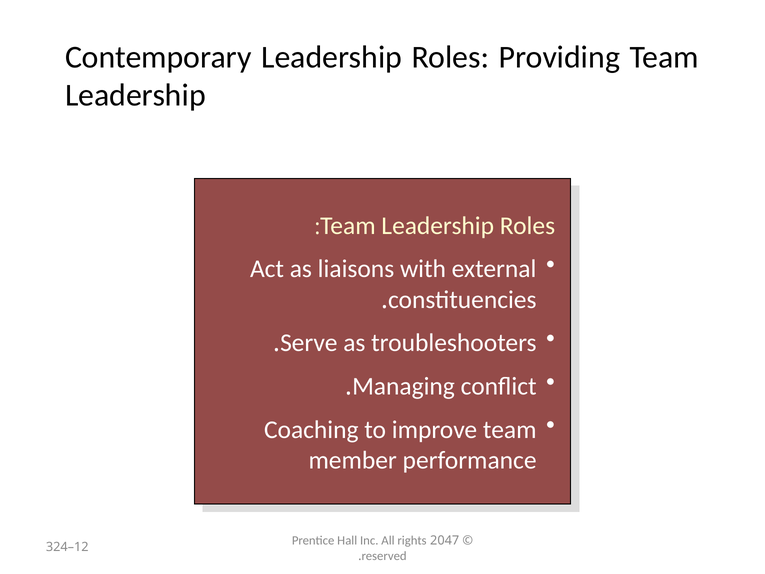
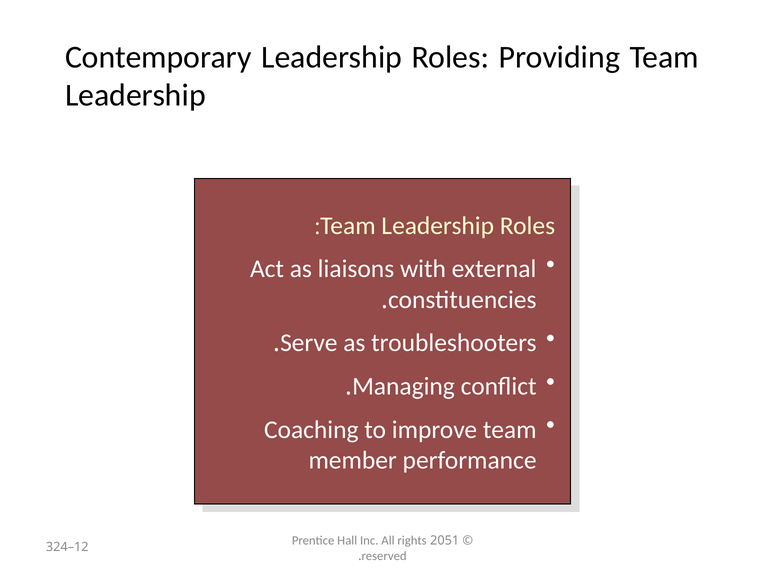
2047: 2047 -> 2051 (445, 540)
